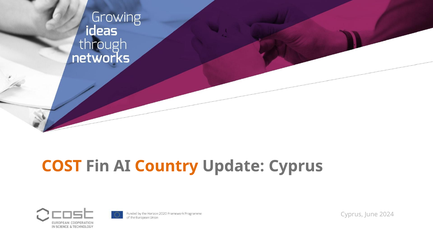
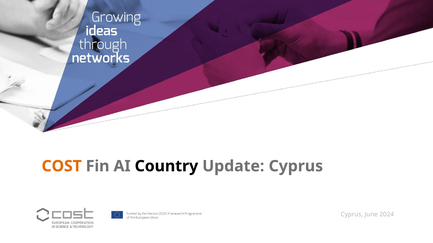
Country colour: orange -> black (166, 166)
